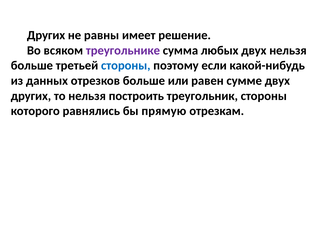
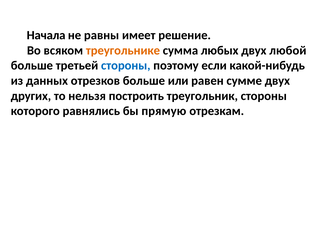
Других: Других -> Начала (46, 35)
треугольнике colour: purple -> orange (123, 50)
двух нельзя: нельзя -> любой (288, 50)
